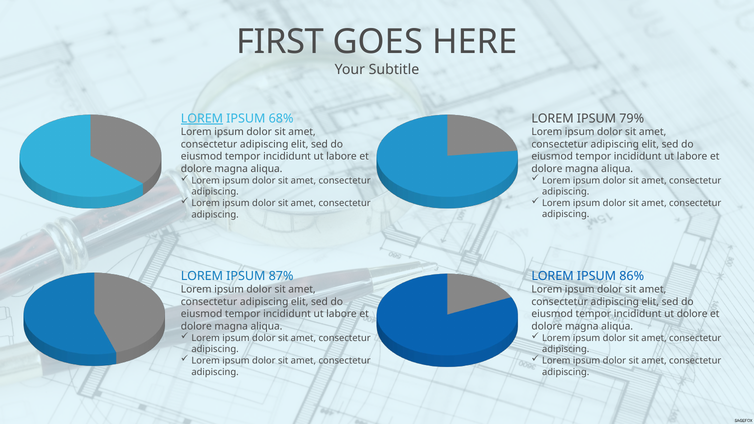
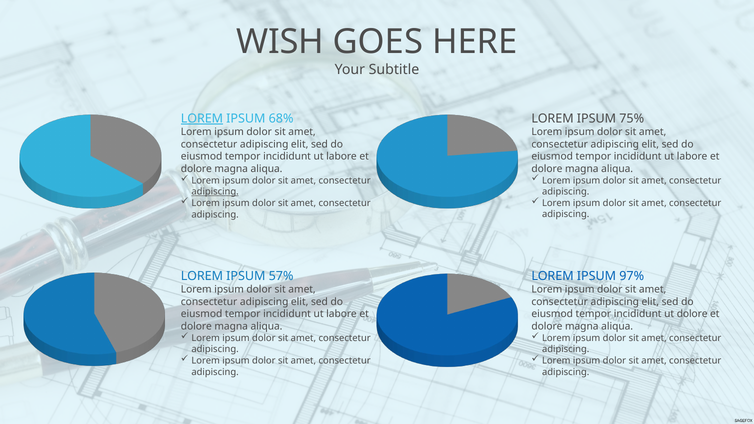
FIRST: FIRST -> WISH (280, 42)
79%: 79% -> 75% (632, 118)
adipiscing underline: none -> present (215, 192)
87%: 87% -> 57% (281, 276)
86%: 86% -> 97% (632, 276)
